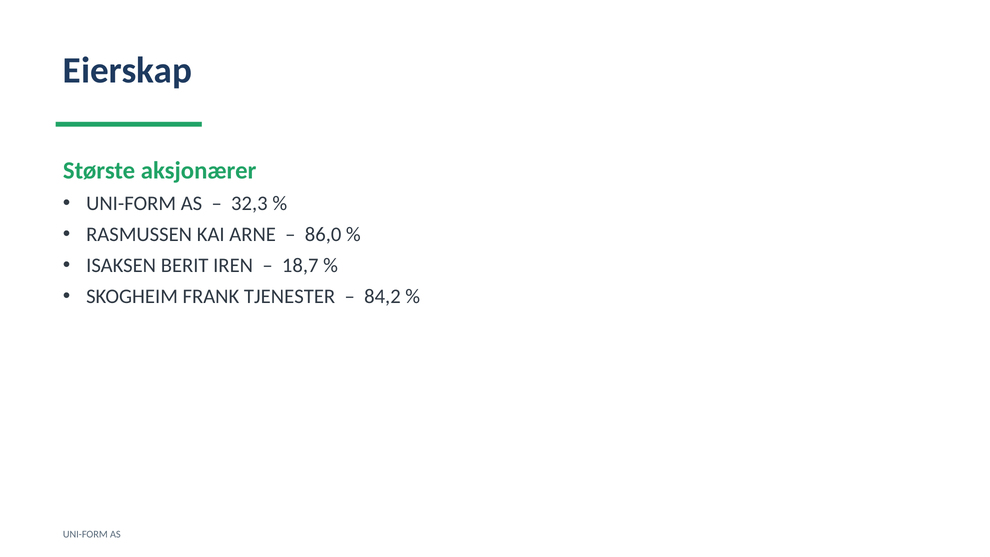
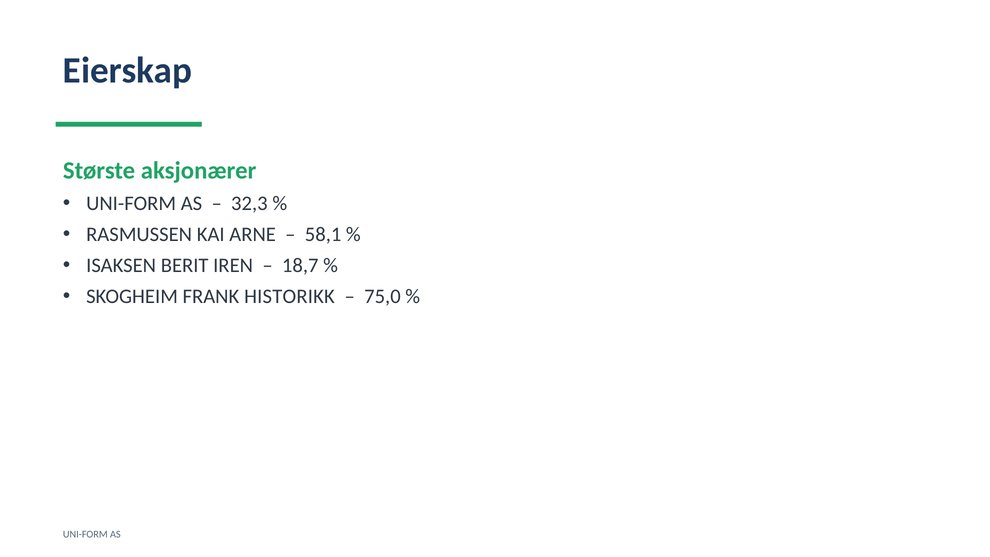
86,0: 86,0 -> 58,1 (323, 235)
TJENESTER: TJENESTER -> HISTORIKK (290, 296)
84,2: 84,2 -> 75,0 (382, 296)
